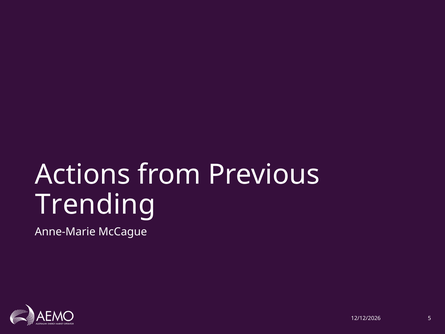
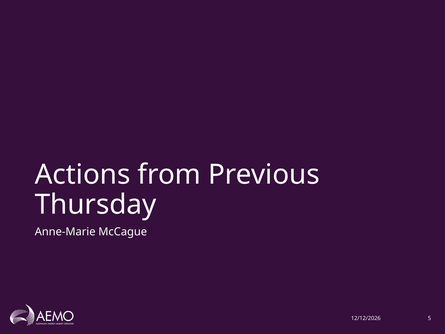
Trending: Trending -> Thursday (96, 205)
